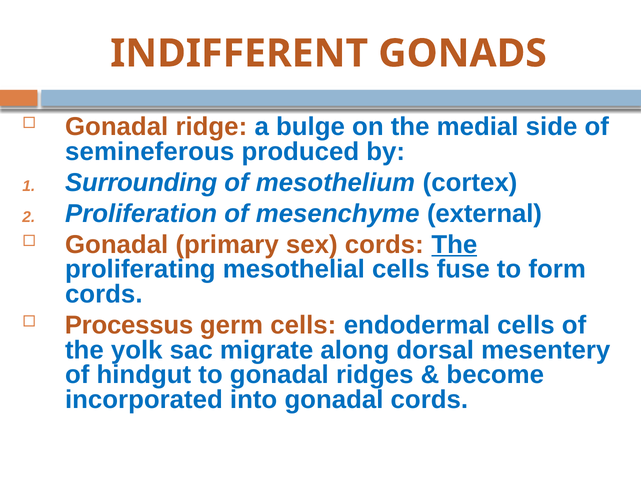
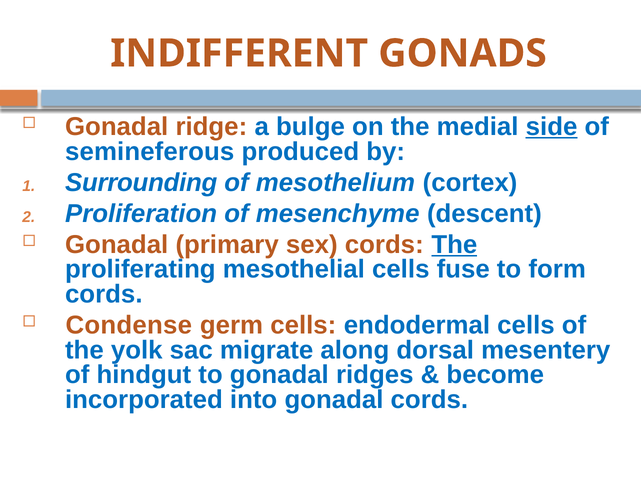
side underline: none -> present (552, 127)
external: external -> descent (484, 213)
Processus: Processus -> Condense (129, 325)
